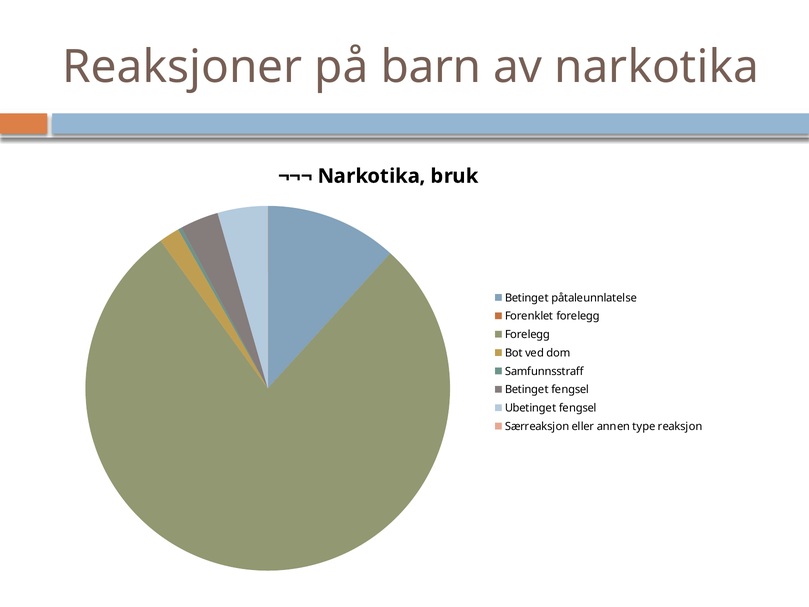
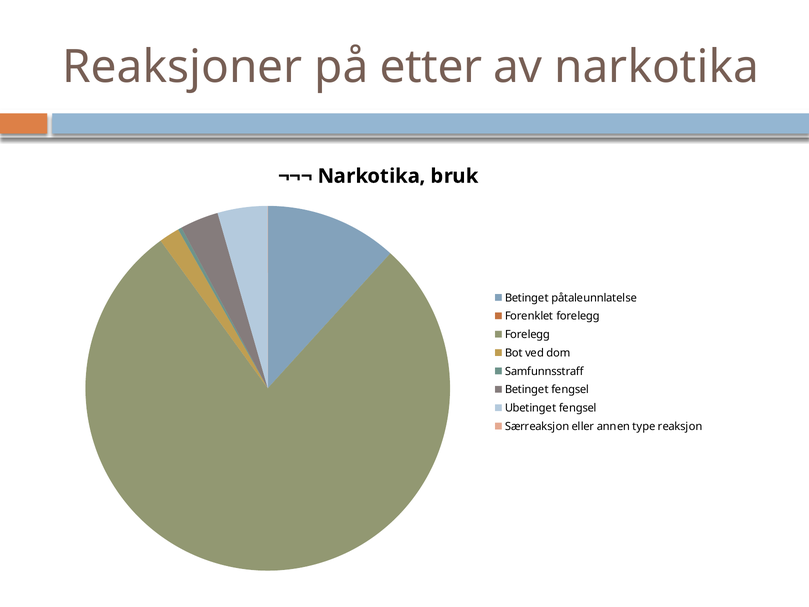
barn: barn -> etter (431, 67)
